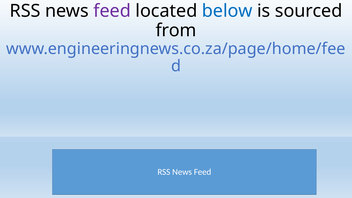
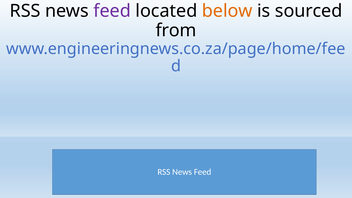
below colour: blue -> orange (227, 11)
